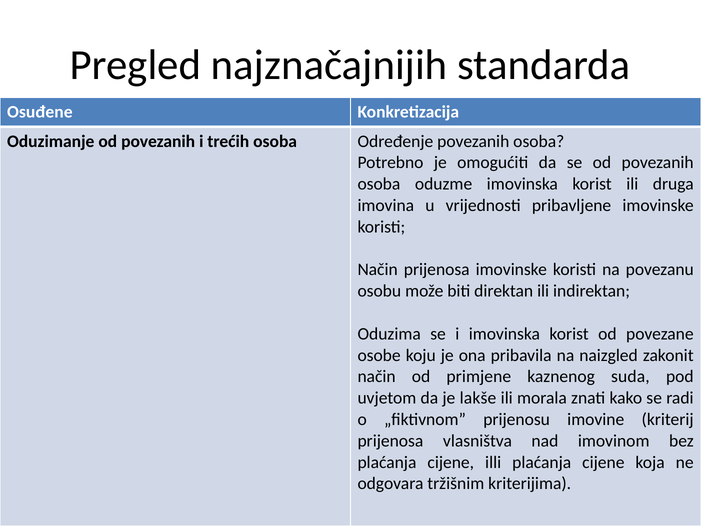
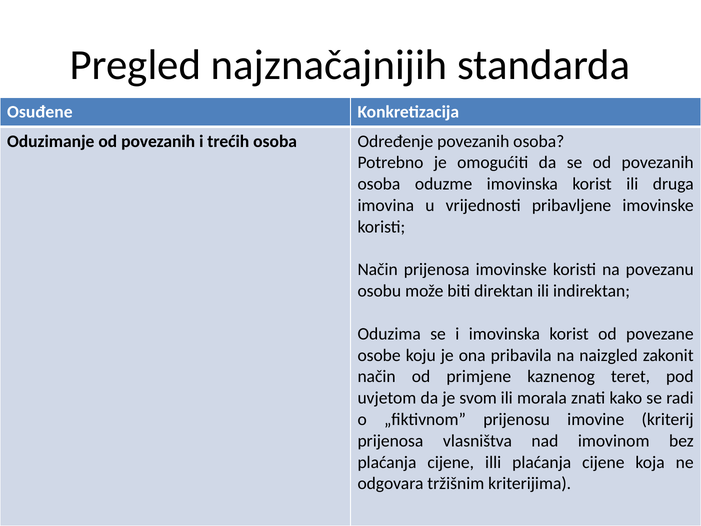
suda: suda -> teret (631, 376)
lakše: lakše -> svom (478, 398)
